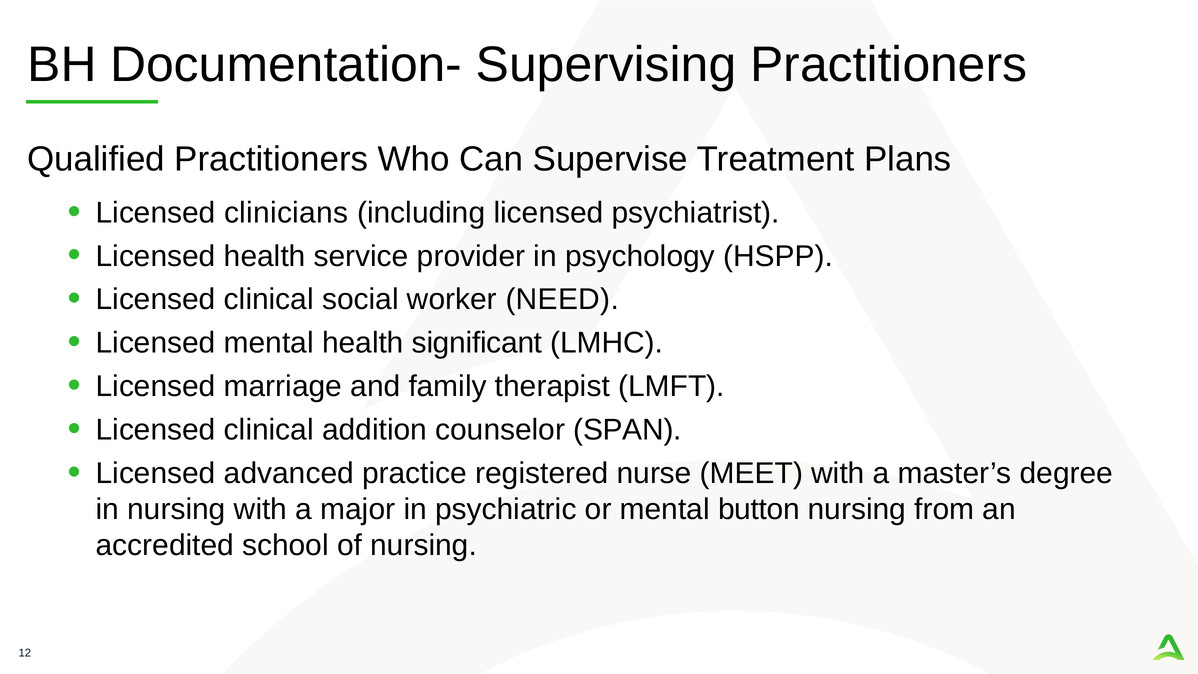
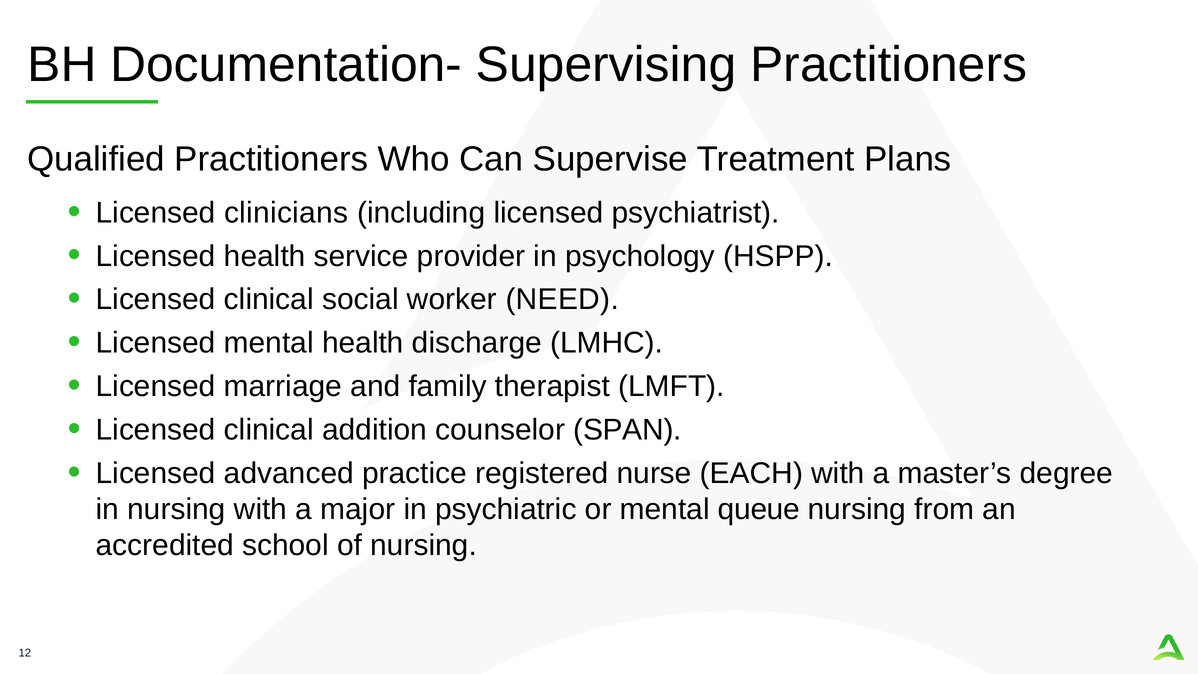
significant: significant -> discharge (477, 343)
MEET: MEET -> EACH (751, 473)
button: button -> queue (759, 509)
